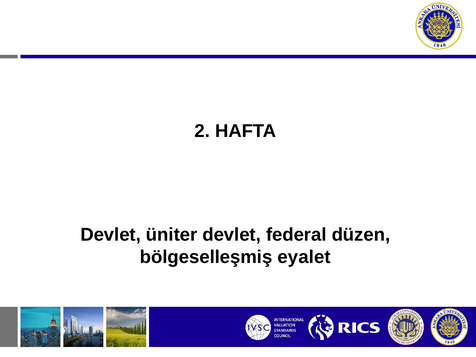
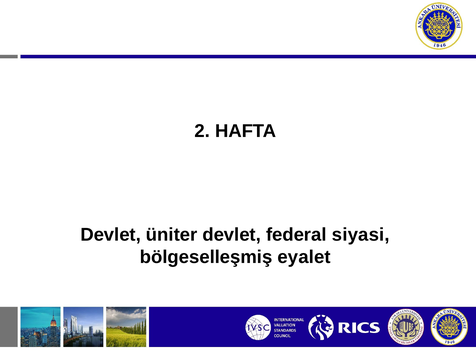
düzen: düzen -> siyasi (361, 235)
